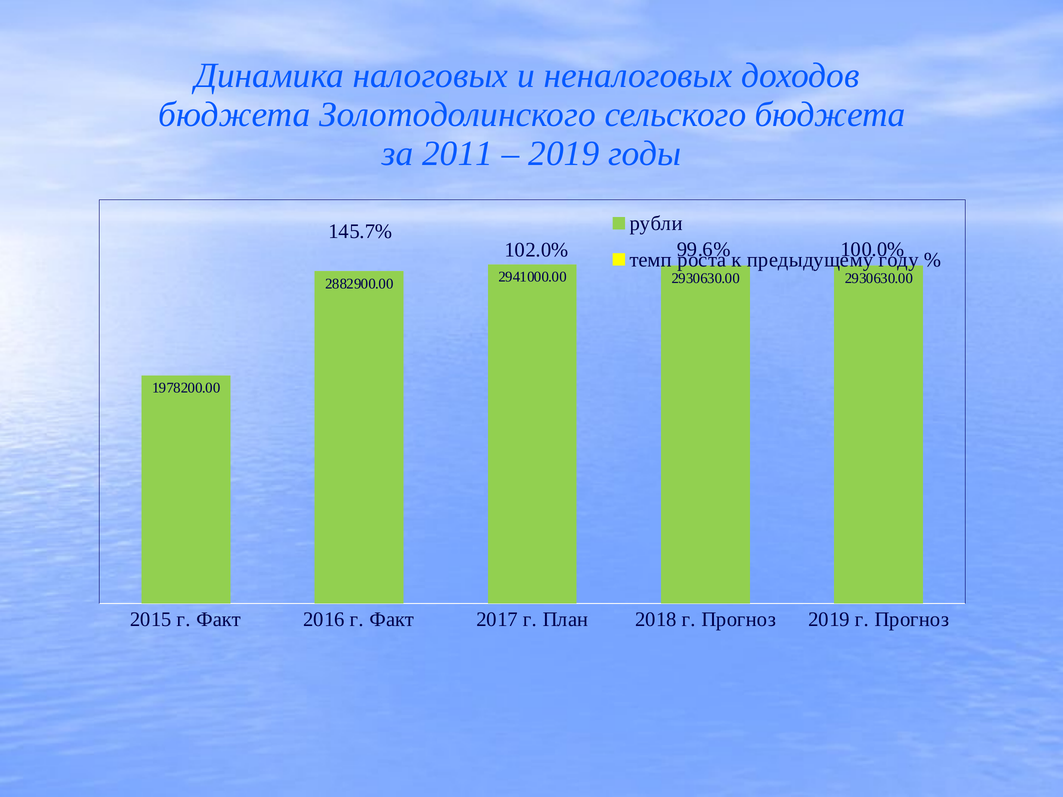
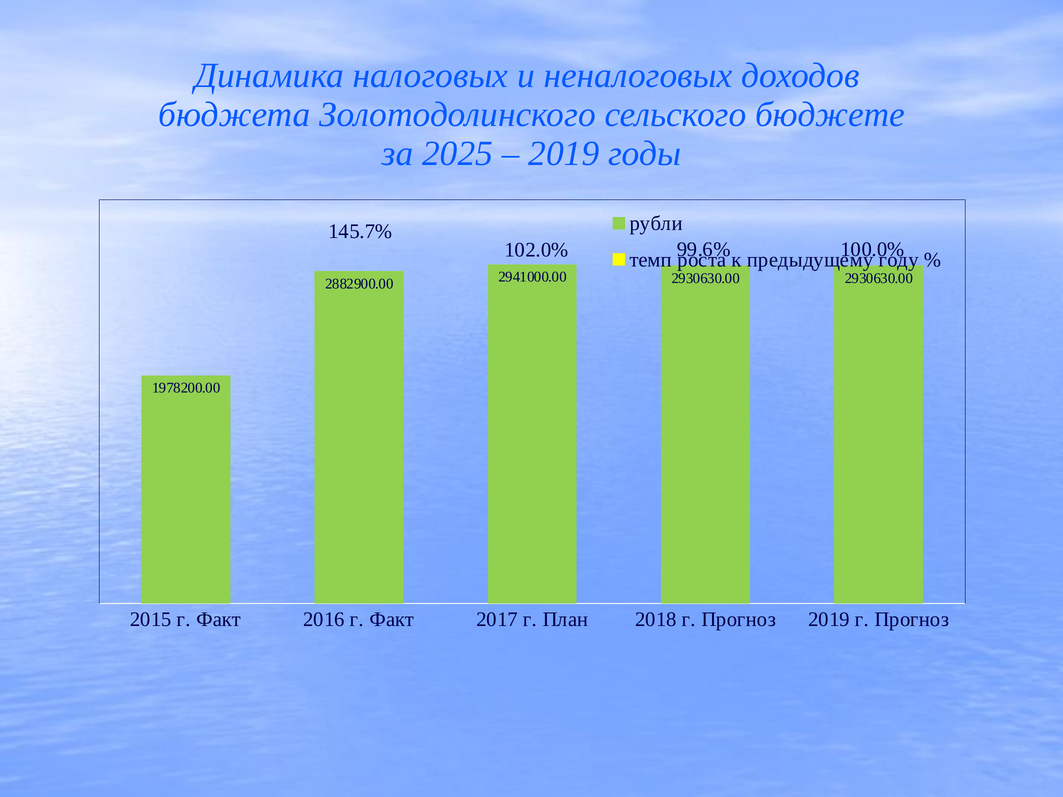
сельского бюджета: бюджета -> бюджете (830, 115)
2011: 2011 -> 2025 (458, 154)
